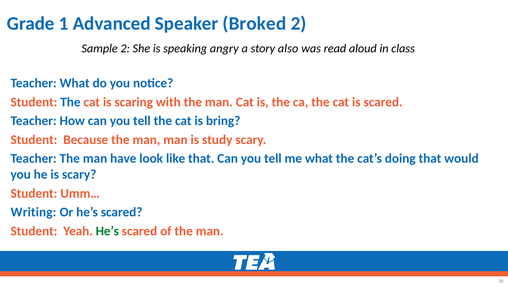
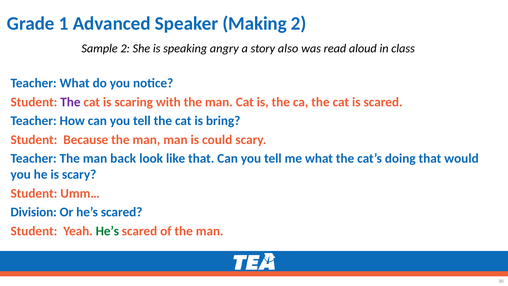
Broked: Broked -> Making (255, 24)
The colour: blue -> purple (70, 102)
study: study -> could (217, 140)
have: have -> back (123, 158)
Writing: Writing -> Division (34, 212)
